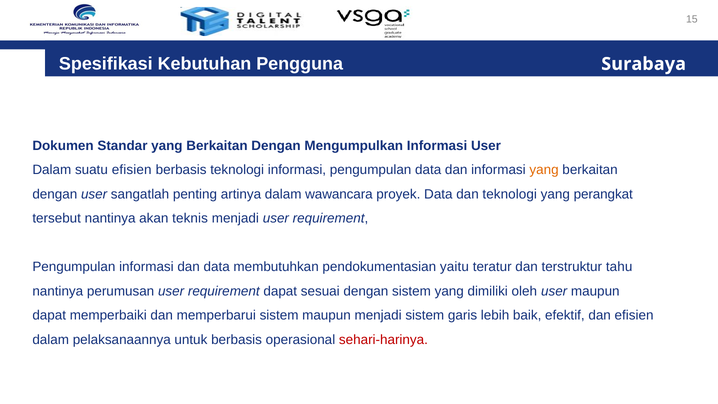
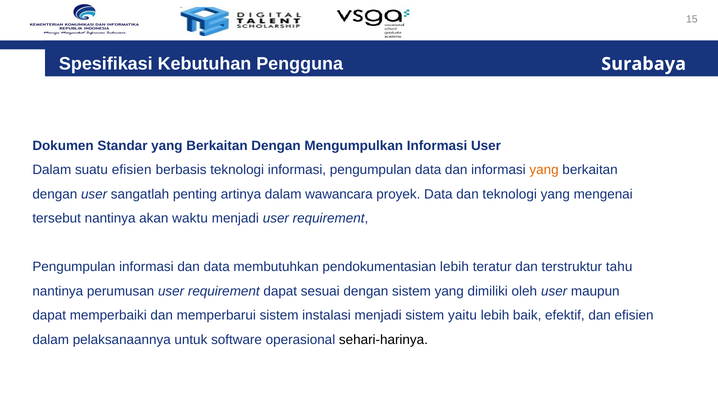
perangkat: perangkat -> mengenai (603, 194)
teknis: teknis -> waktu (190, 218)
pendokumentasian yaitu: yaitu -> lebih (454, 267)
sistem maupun: maupun -> instalasi (326, 315)
garis: garis -> yaitu (462, 315)
untuk berbasis: berbasis -> software (237, 339)
sehari-harinya colour: red -> black (383, 339)
